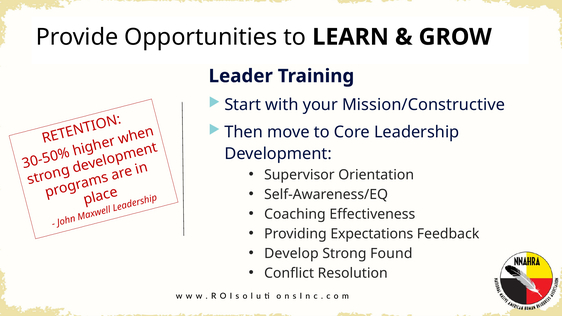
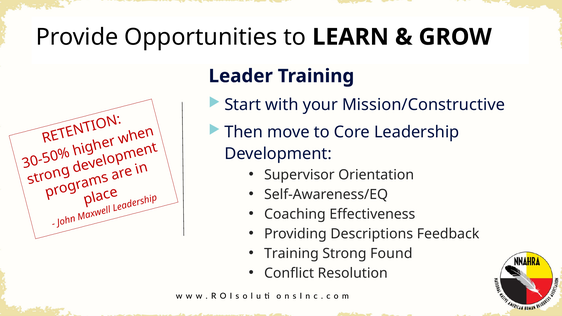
Expectations: Expectations -> Descriptions (372, 234)
Develop: Develop -> Training (291, 254)
